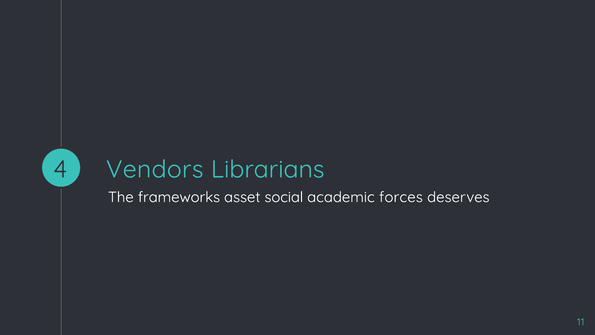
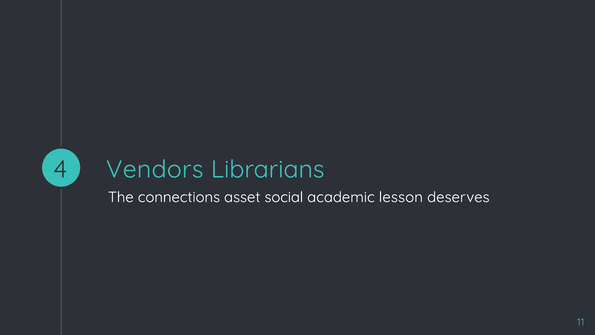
frameworks: frameworks -> connections (179, 197)
forces: forces -> lesson (401, 197)
